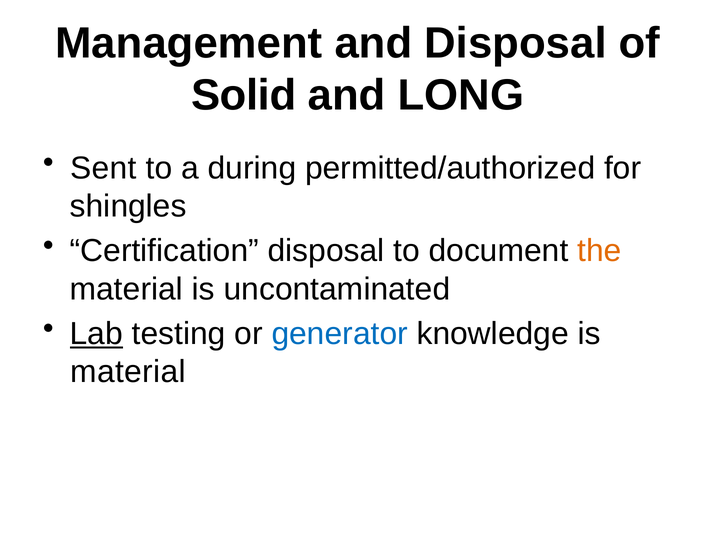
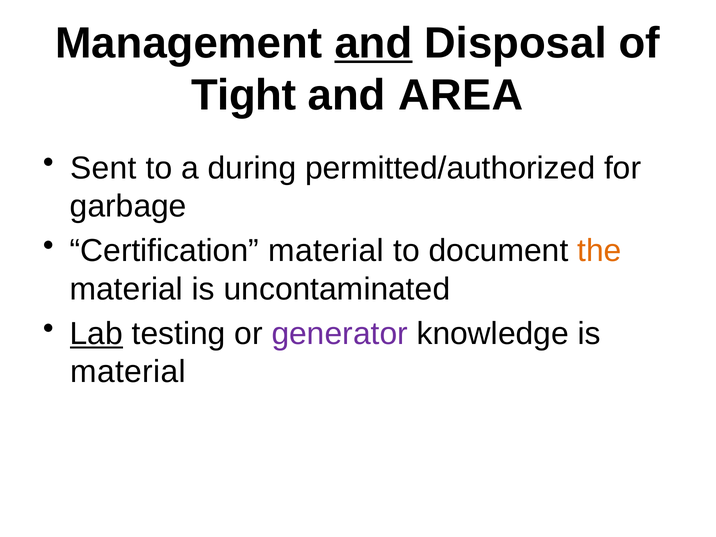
and underline: none -> present (373, 43)
Solid: Solid -> Tight (244, 96)
LONG: LONG -> AREA (461, 96)
shingles: shingles -> garbage (128, 206)
Certification disposal: disposal -> material (326, 251)
generator colour: blue -> purple (340, 334)
